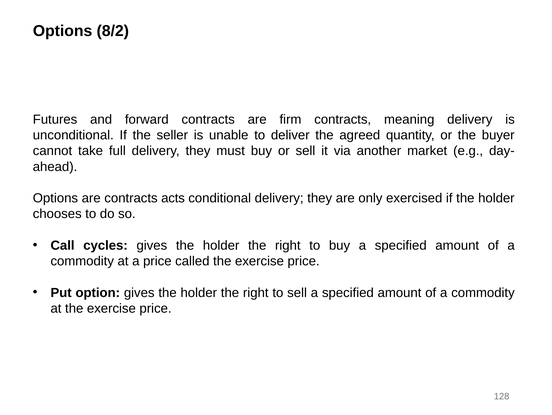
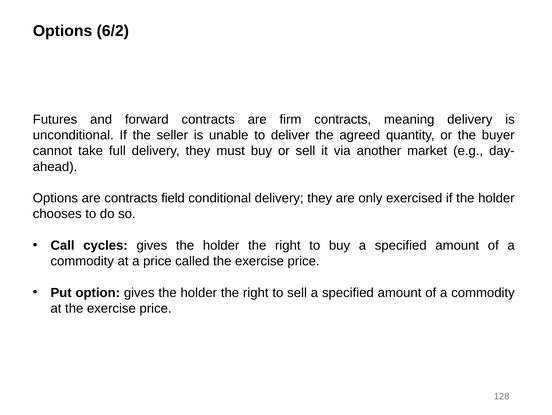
8/2: 8/2 -> 6/2 (113, 31)
acts: acts -> field (173, 198)
